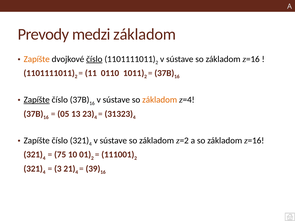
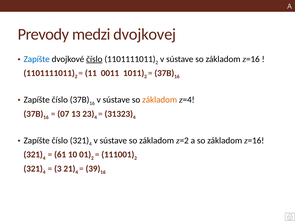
medzi základom: základom -> dvojkovej (145, 34)
Zapíšte colour: orange -> blue (37, 59)
0110: 0110 -> 0011 (110, 73)
Zapíšte underline: present -> none (37, 100)
05: 05 -> 07 (63, 114)
75: 75 -> 61 (60, 155)
